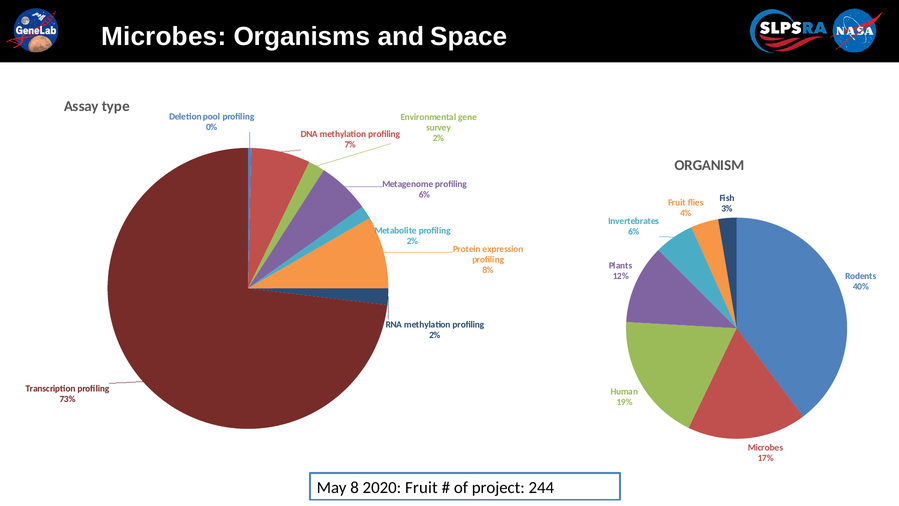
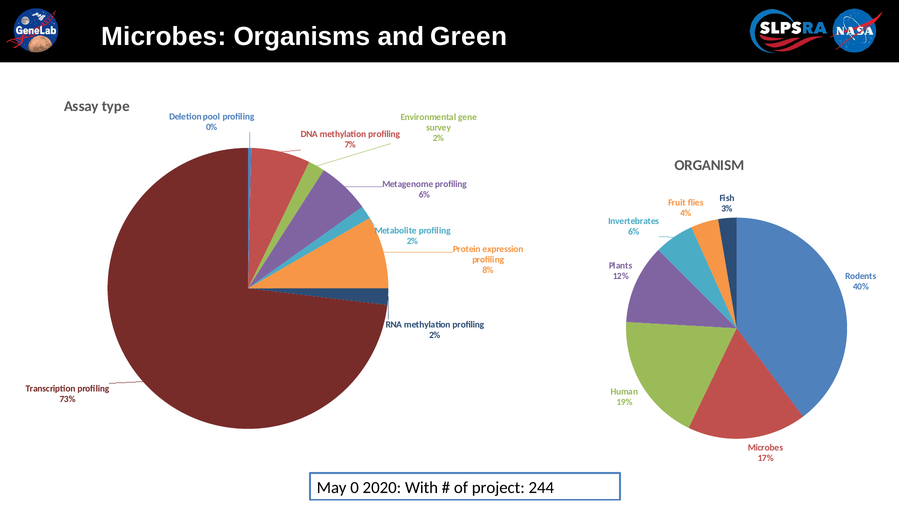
Space: Space -> Green (469, 37)
8: 8 -> 0 (355, 487)
2020 Fruit: Fruit -> With (422, 487)
